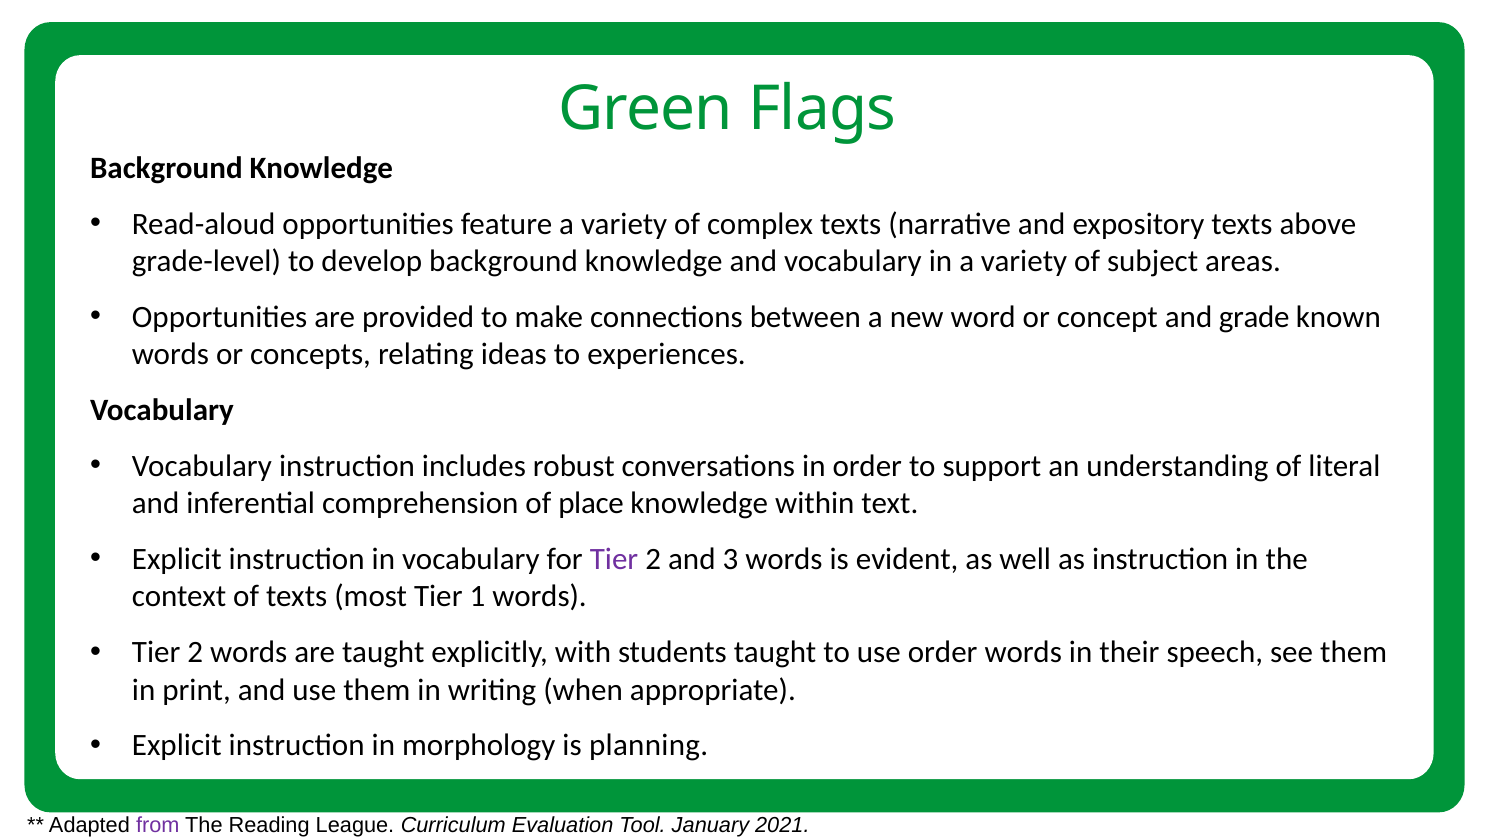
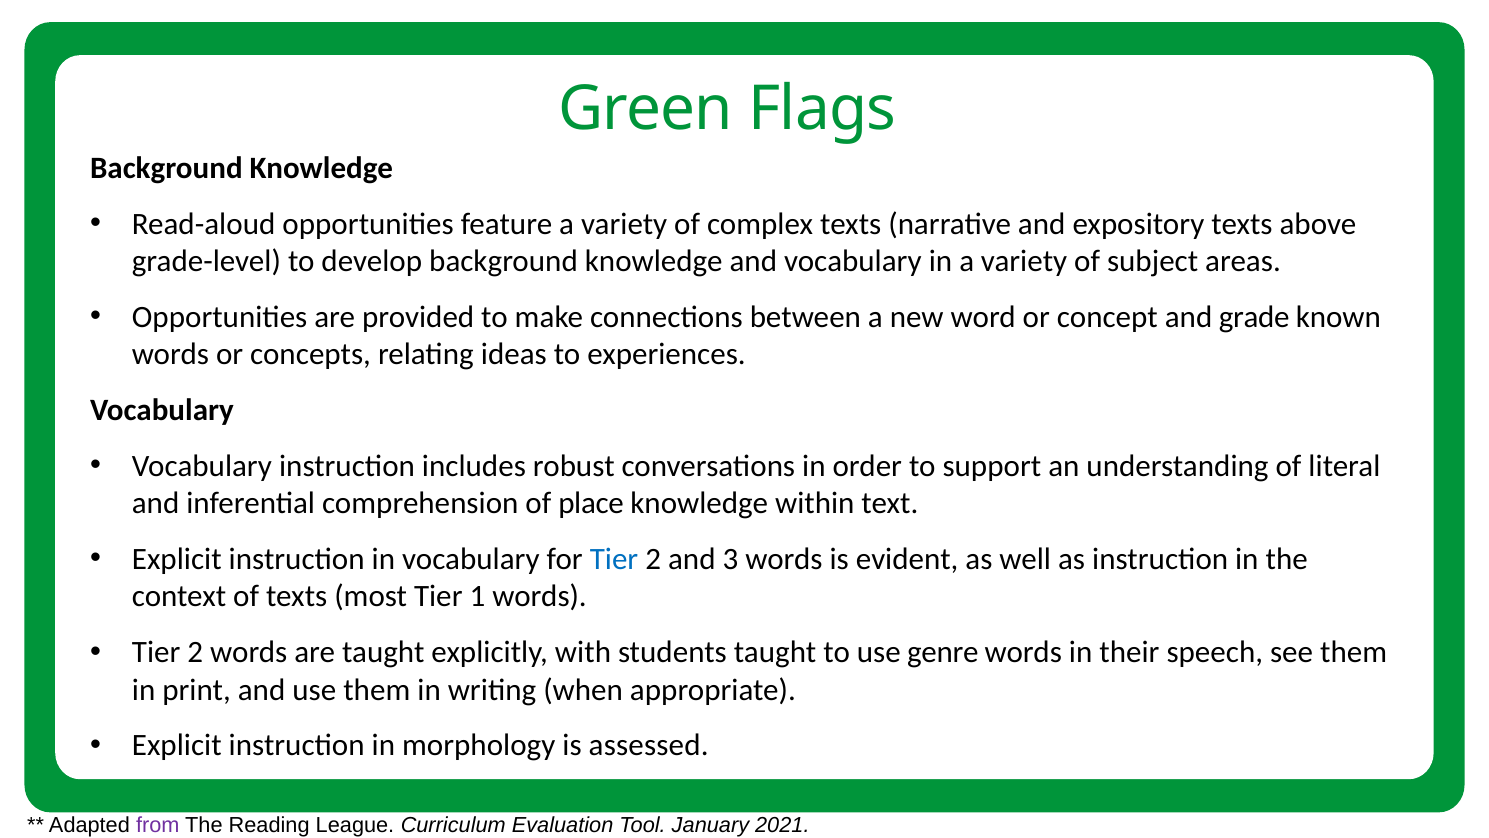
Tier colour: purple -> blue (614, 559)
use order: order -> genre (943, 652)
planning: planning -> assessed (649, 745)
